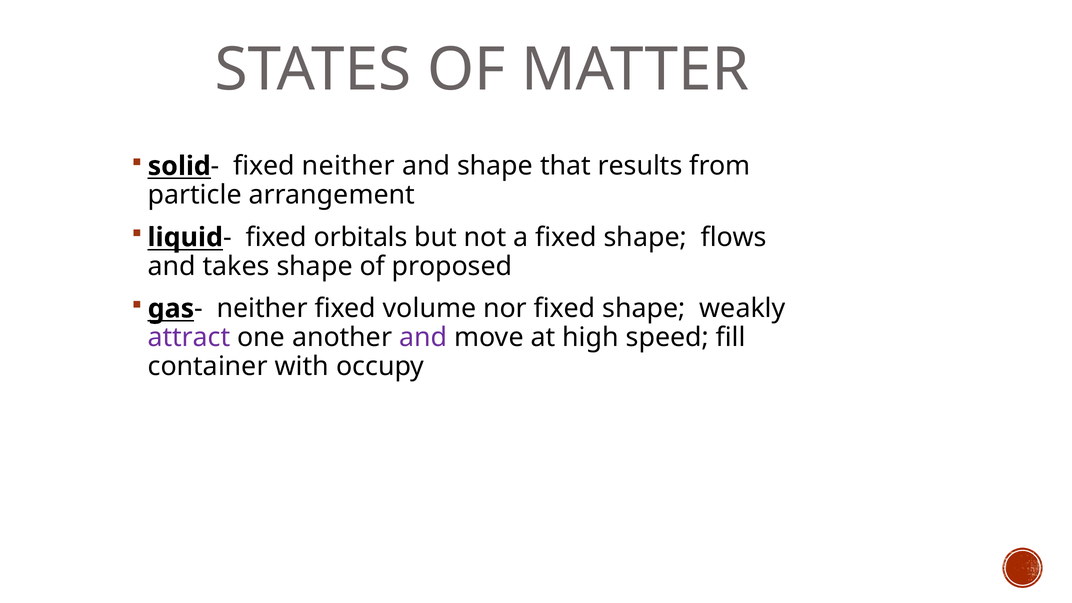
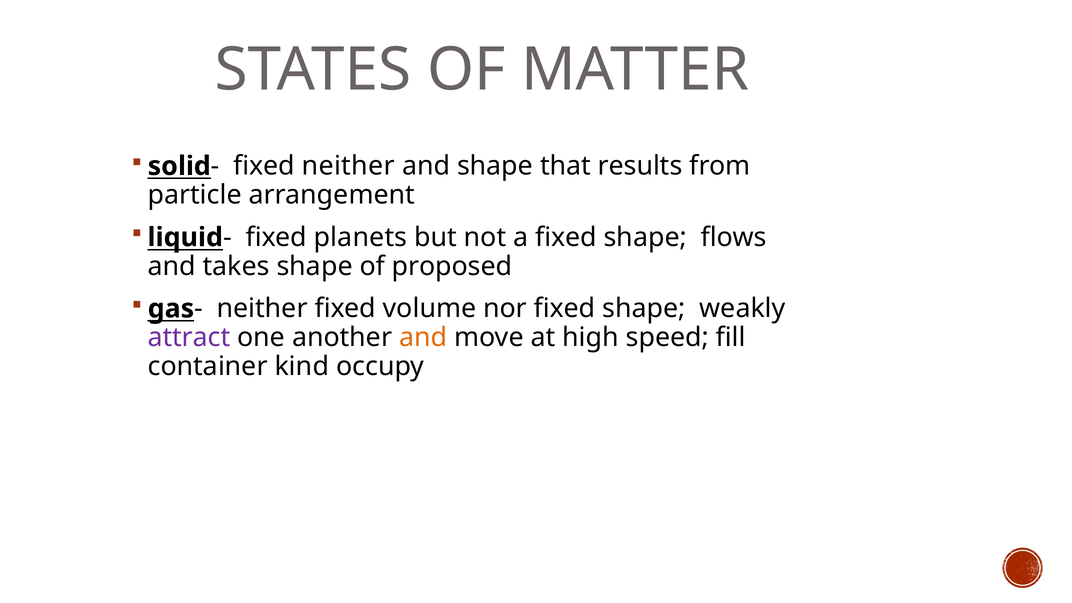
orbitals: orbitals -> planets (361, 237)
and colour: purple -> orange (423, 338)
with: with -> kind (302, 366)
